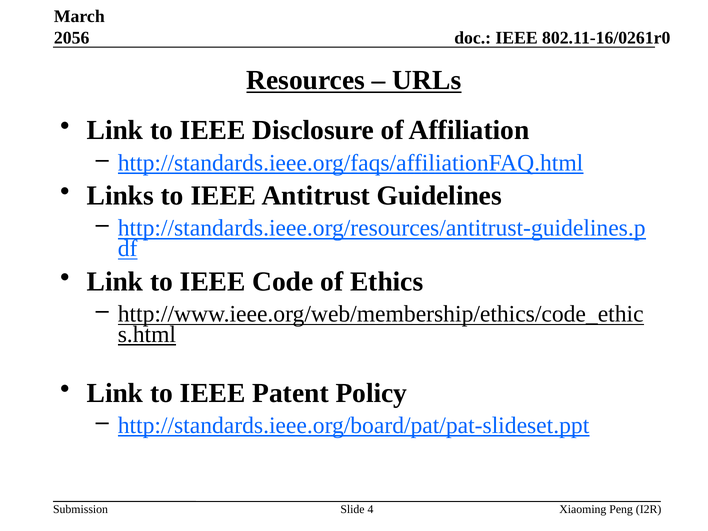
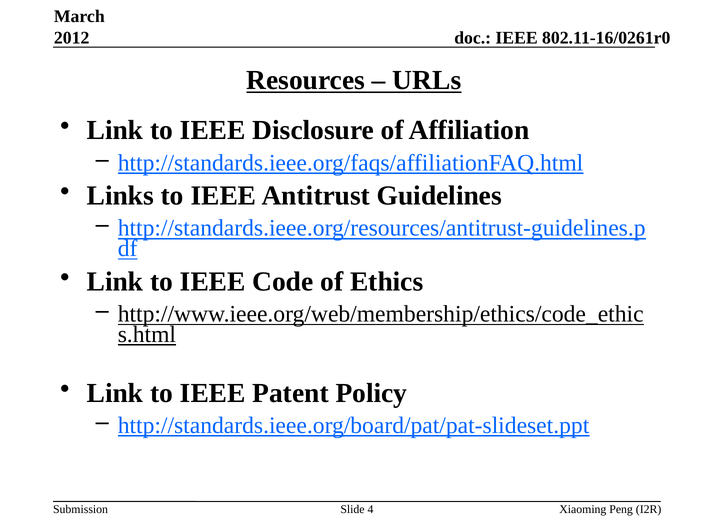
2056: 2056 -> 2012 (72, 38)
